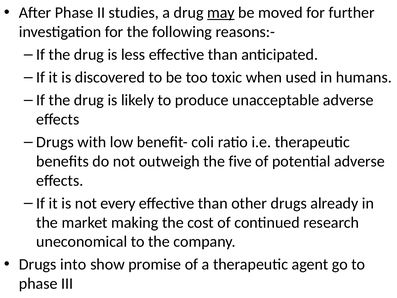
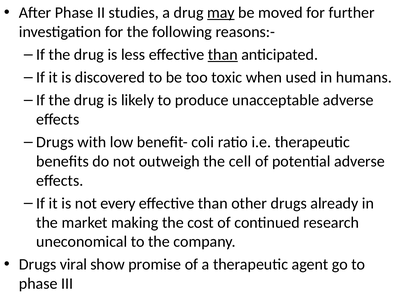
than underline: none -> present (223, 55)
five: five -> cell (240, 161)
into: into -> viral (73, 264)
